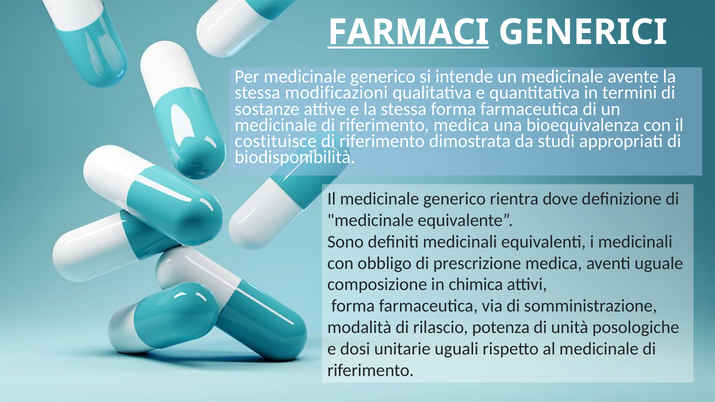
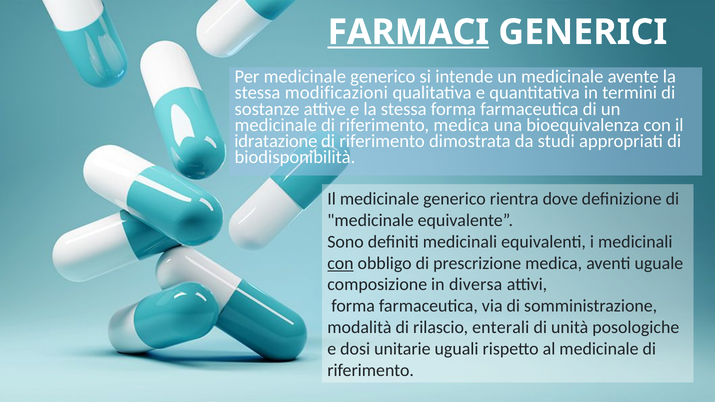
costituisce: costituisce -> idratazione (276, 141)
con underline: none -> present (340, 263)
chimica: chimica -> diversa (476, 285)
potenza: potenza -> enterali (501, 328)
